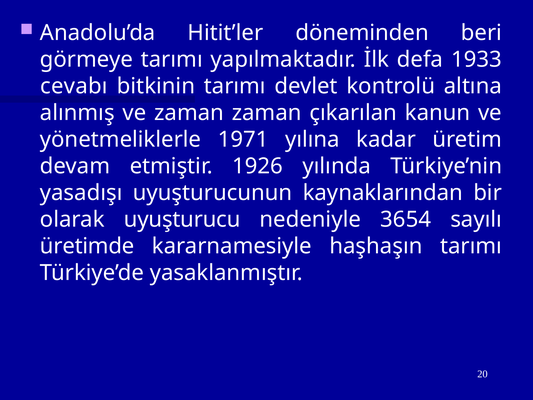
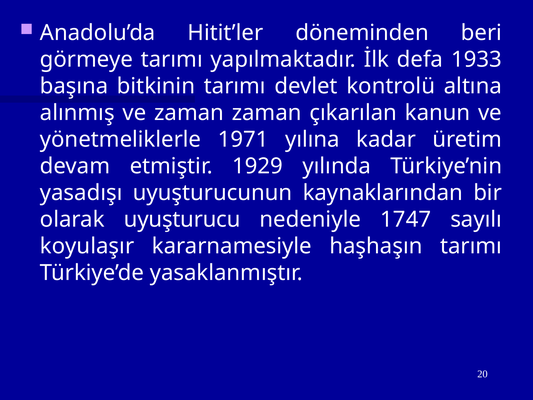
cevabı: cevabı -> başına (74, 86)
1926: 1926 -> 1929 (258, 166)
3654: 3654 -> 1747 (406, 219)
üretimde: üretimde -> koyulaşır (87, 246)
